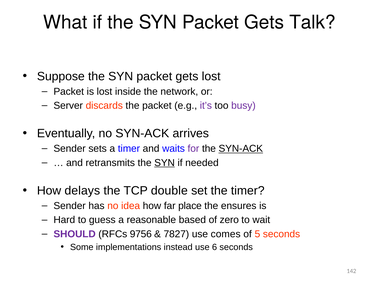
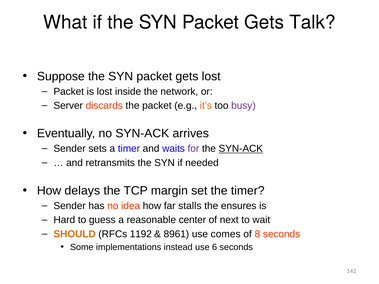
it’s colour: purple -> orange (206, 106)
SYN underline: present -> none (165, 163)
double: double -> margin (169, 191)
place: place -> stalls (190, 206)
based: based -> center (192, 220)
zero: zero -> next (229, 220)
SHOULD colour: purple -> orange (75, 234)
9756: 9756 -> 1192 (141, 234)
7827: 7827 -> 8961 (176, 234)
5: 5 -> 8 (257, 234)
